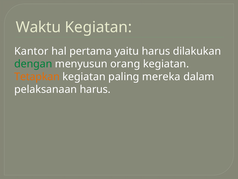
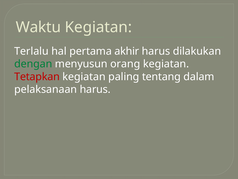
Kantor: Kantor -> Terlalu (31, 51)
yaitu: yaitu -> akhir (127, 51)
Tetapkan colour: orange -> red (37, 77)
mereka: mereka -> tentang (161, 77)
